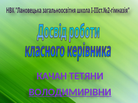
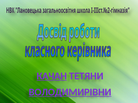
КАЧАН underline: none -> present (52, 76)
